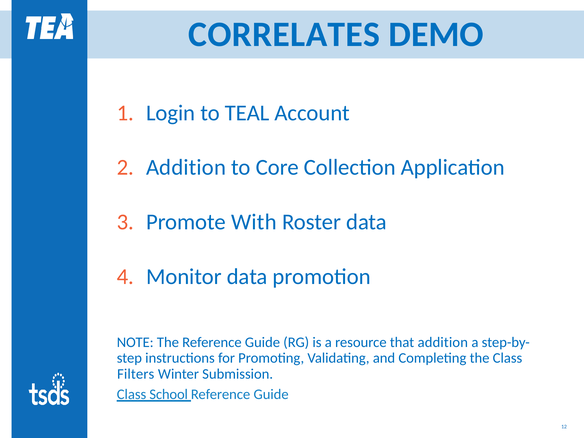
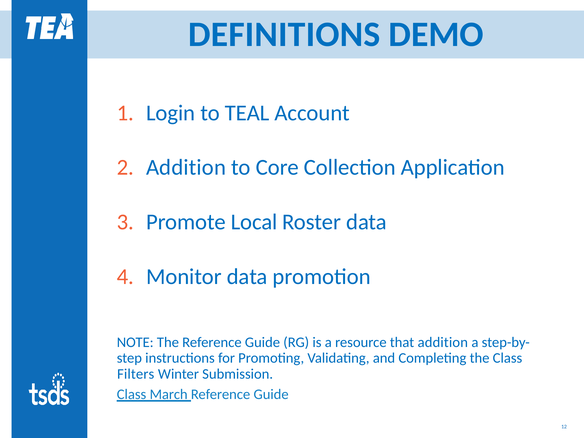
CORRELATES: CORRELATES -> DEFINITIONS (284, 34)
With: With -> Local (254, 222)
School: School -> March (169, 394)
